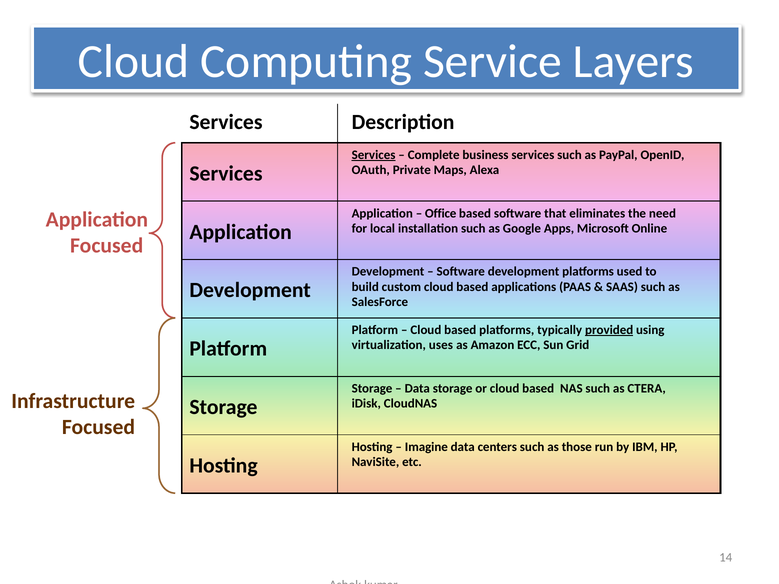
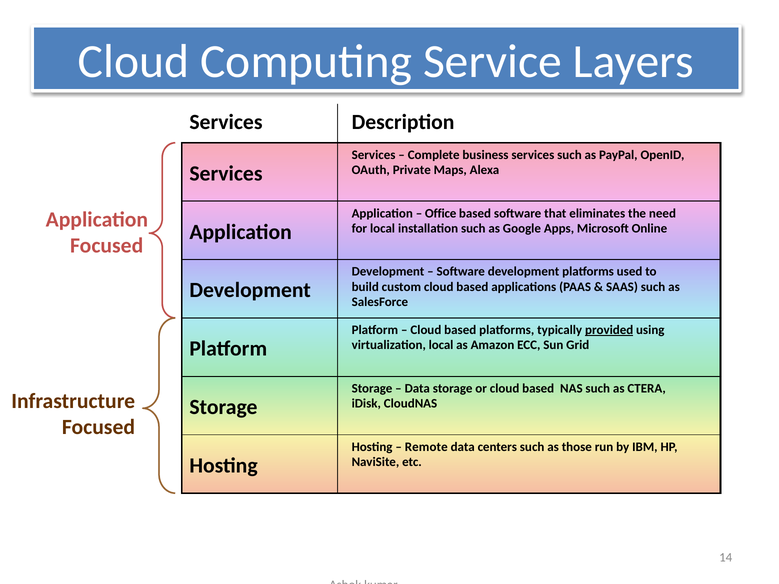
Services underline: present -> none (374, 155)
virtualization uses: uses -> local (441, 345)
Imagine: Imagine -> Remote (426, 447)
